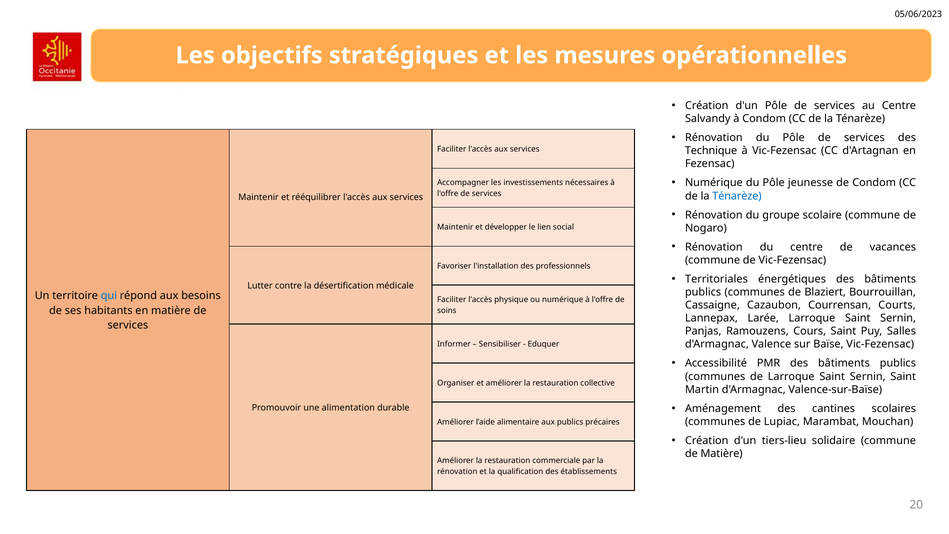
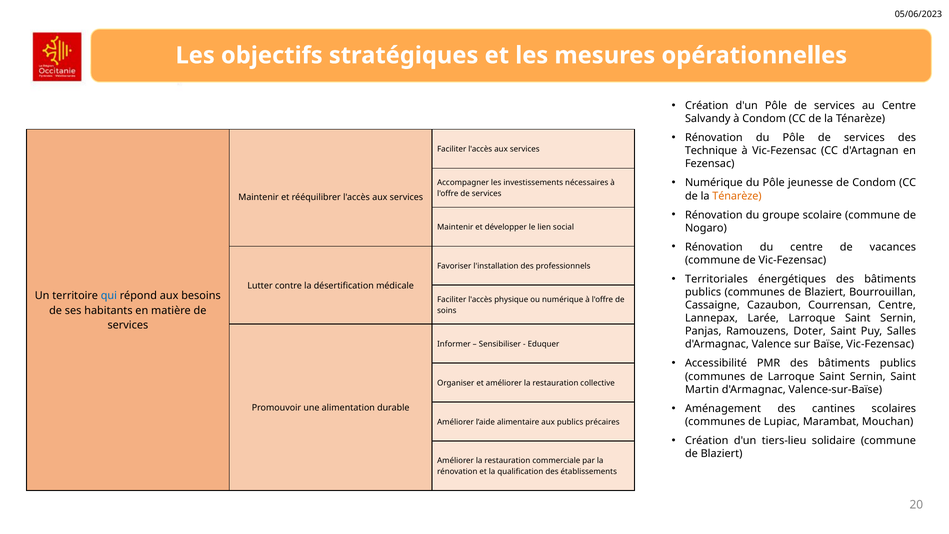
Ténarèze colour: blue -> orange (737, 196)
Courrensan Courts: Courts -> Centre (897, 305)
Cours: Cours -> Doter (810, 331)
Matière: Matière -> Blaziert (722, 453)
